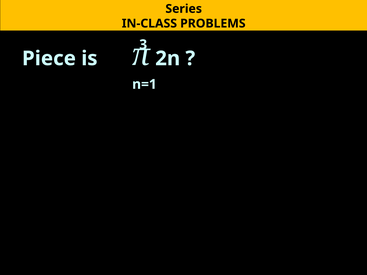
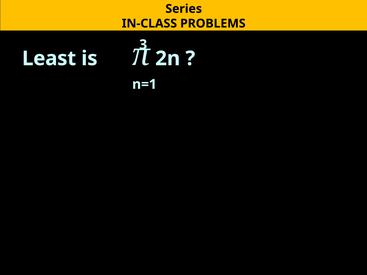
Piece: Piece -> Least (49, 59)
